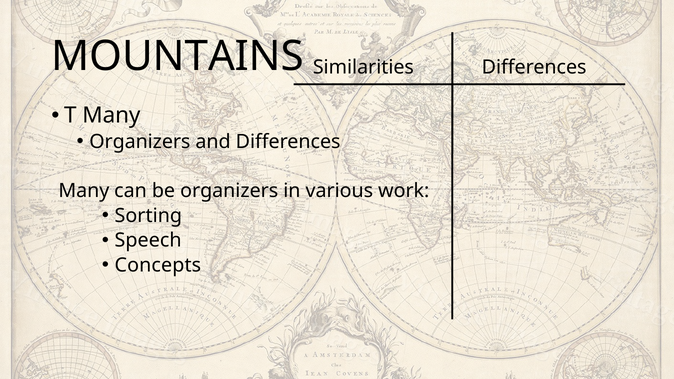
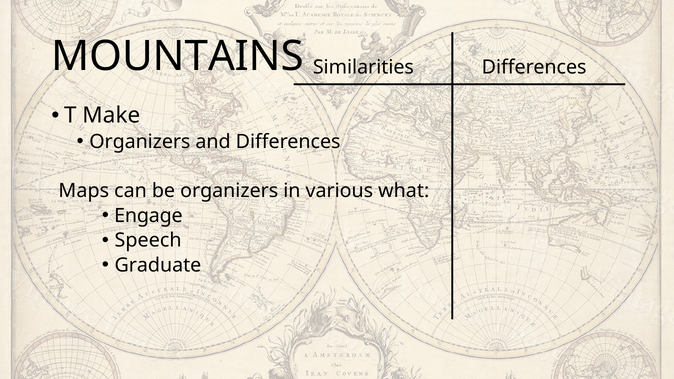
T Many: Many -> Make (111, 115)
Many: Many -> Maps (84, 191)
work: work -> what (404, 191)
Sorting: Sorting -> Engage (148, 216)
Concepts: Concepts -> Graduate (158, 265)
